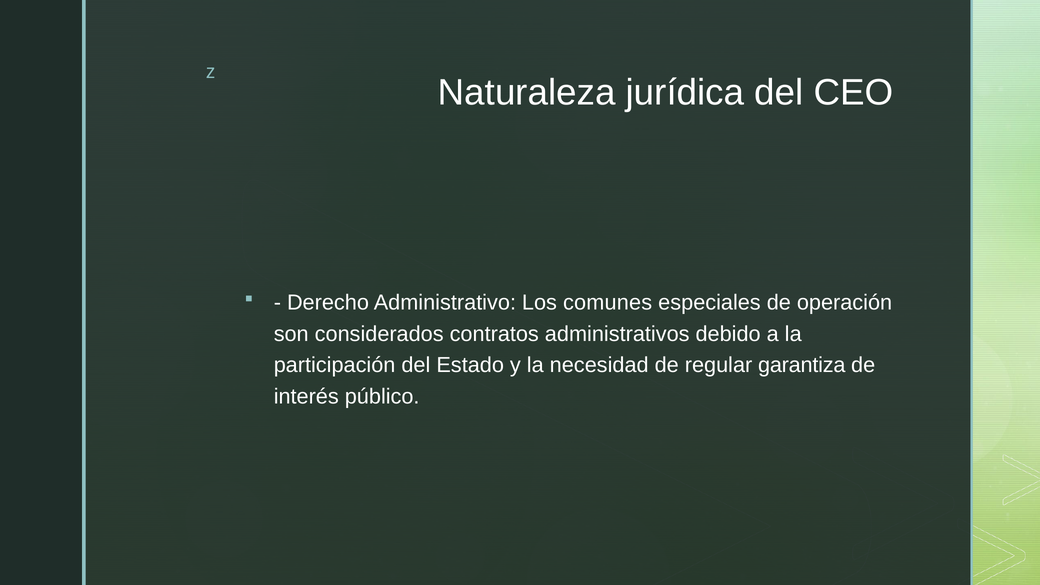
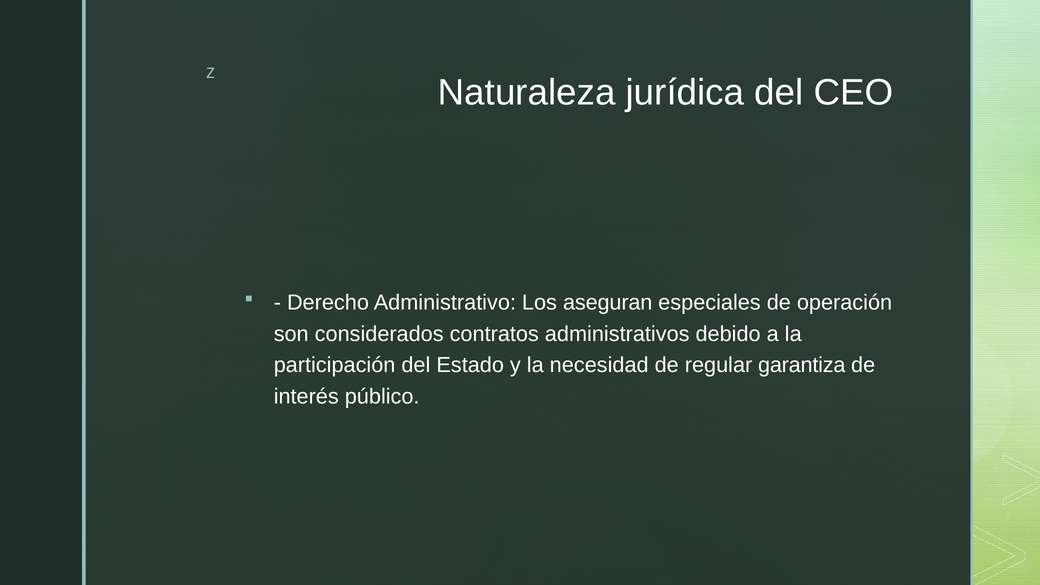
comunes: comunes -> aseguran (608, 303)
